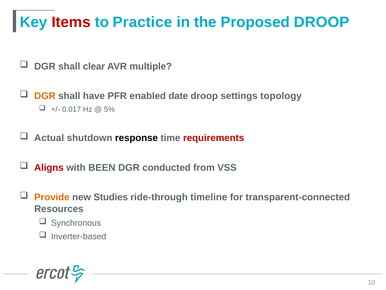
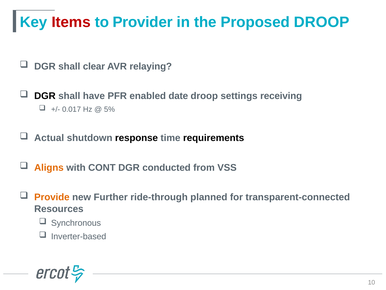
Practice: Practice -> Provider (143, 22)
multiple: multiple -> relaying (151, 66)
DGR colour: orange -> black (45, 96)
topology: topology -> receiving (281, 96)
requirements colour: red -> black (214, 138)
Aligns colour: red -> orange (49, 167)
BEEN: BEEN -> CONT (102, 167)
Studies: Studies -> Further (111, 197)
timeline: timeline -> planned (209, 197)
